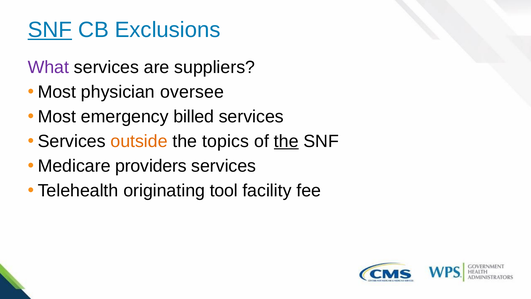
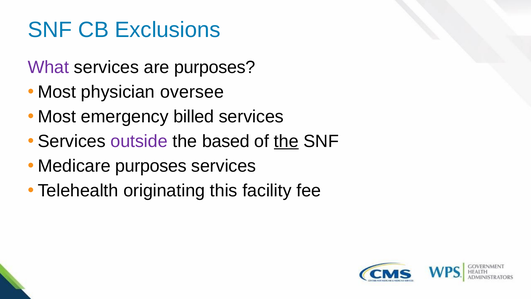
SNF underline: present -> none (50, 30)
are suppliers: suppliers -> purposes (215, 67)
outside colour: orange -> purple (139, 141)
topics: topics -> based (226, 141)
Medicare providers: providers -> purposes (151, 166)
tool: tool -> this (224, 190)
